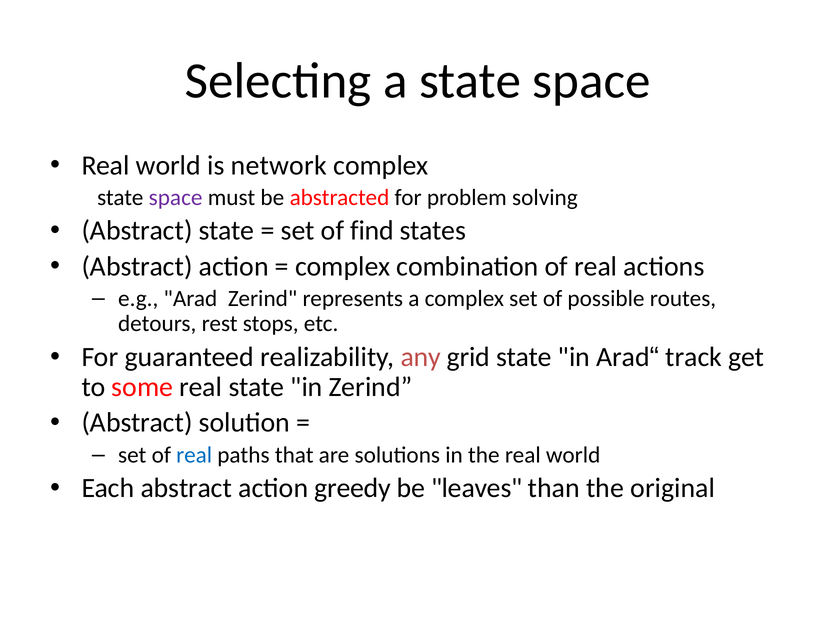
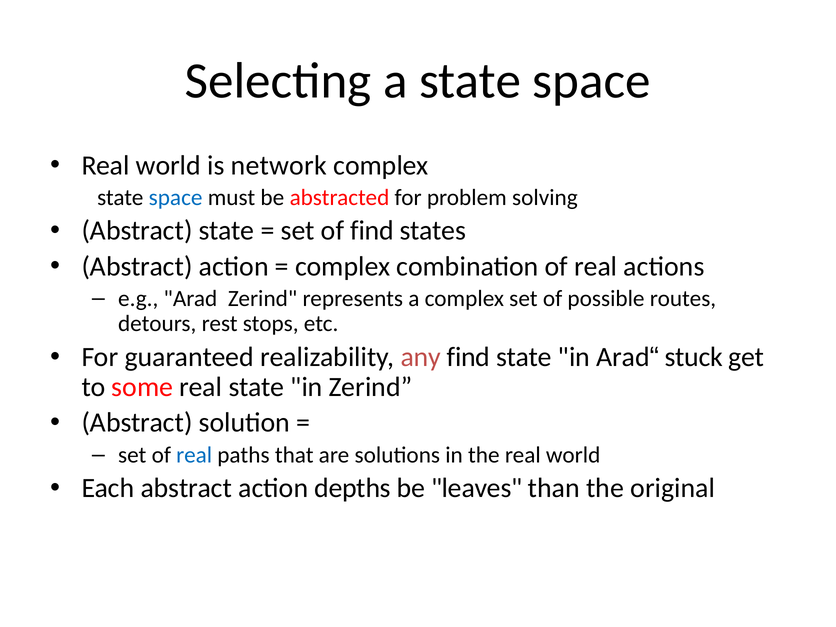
space colour: purple -> blue (176, 198)
any grid: grid -> find (468, 357)
track: track -> stuck (694, 357)
greedy: greedy -> depths (352, 488)
